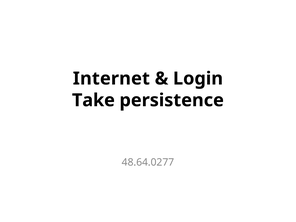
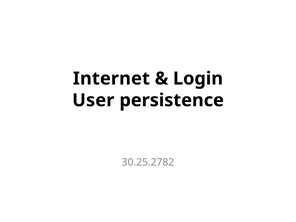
Take: Take -> User (93, 100)
48.64.0277: 48.64.0277 -> 30.25.2782 (148, 162)
